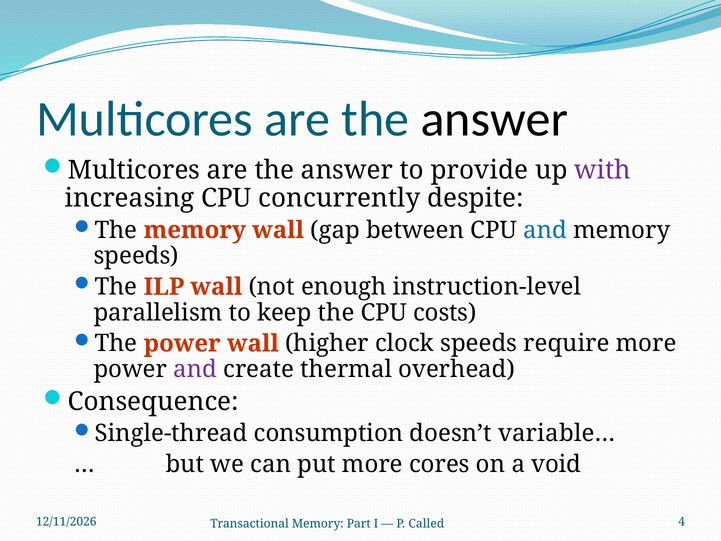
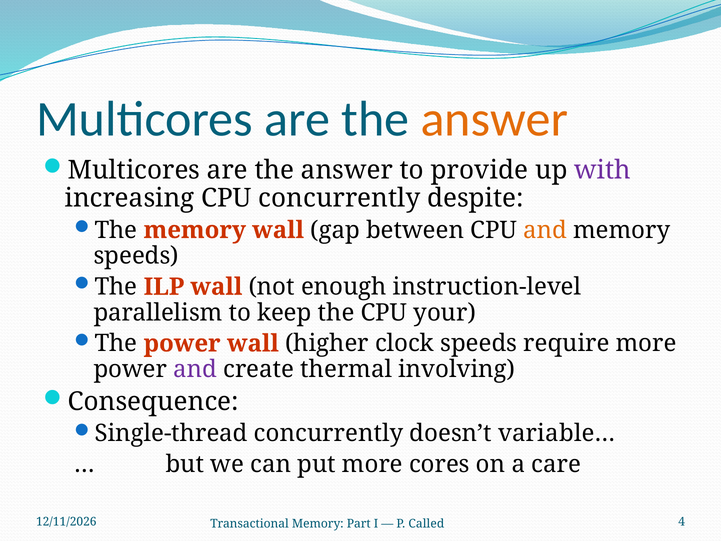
answer colour: black -> orange (494, 119)
and colour: blue -> orange (545, 230)
costs: costs -> your (445, 313)
overhead: overhead -> involving (457, 369)
Single-thread consumption: consumption -> concurrently (329, 433)
void: void -> care (556, 464)
